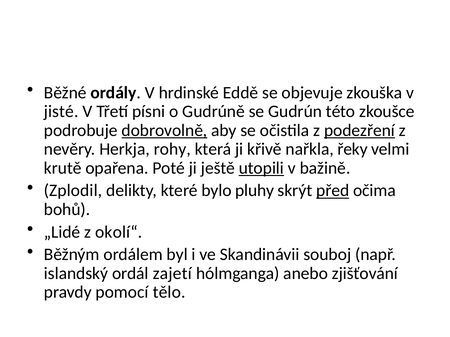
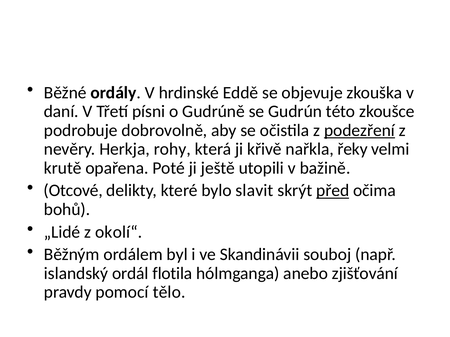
jisté: jisté -> daní (61, 112)
dobrovolně underline: present -> none (164, 131)
utopili underline: present -> none (261, 168)
Zplodil: Zplodil -> Otcové (73, 191)
pluhy: pluhy -> slavit (255, 191)
zajetí: zajetí -> flotila (172, 274)
